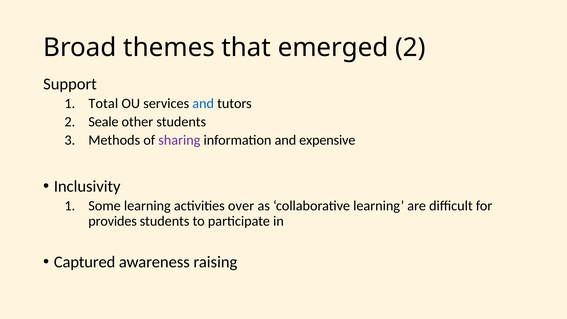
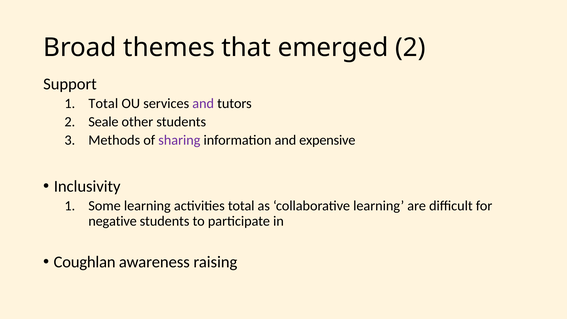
and colour: blue -> purple (203, 104)
activities over: over -> total (241, 206)
provides: provides -> negative (113, 221)
Captured: Captured -> Coughlan (85, 262)
